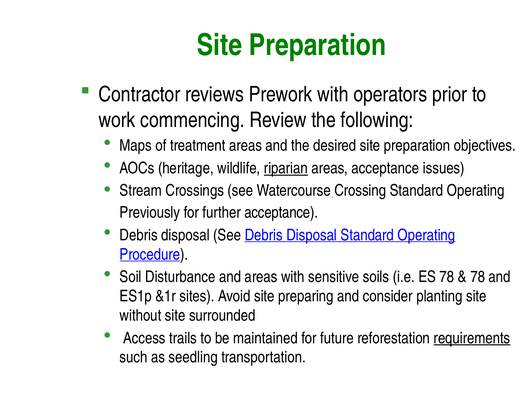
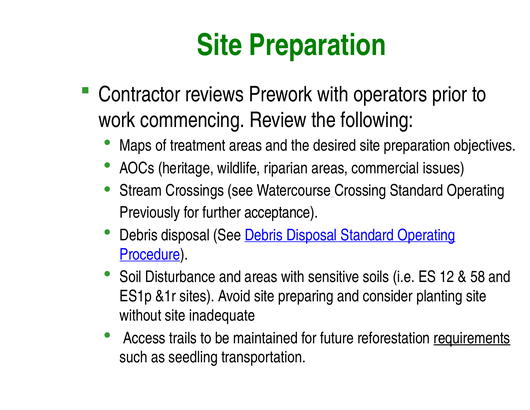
riparian underline: present -> none (286, 168)
areas acceptance: acceptance -> commercial (385, 168)
ES 78: 78 -> 12 (447, 277)
78: 78 -> 58 (478, 277)
surrounded: surrounded -> inadequate (222, 315)
